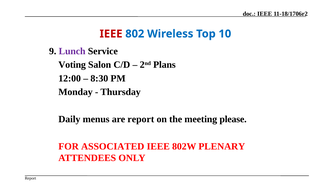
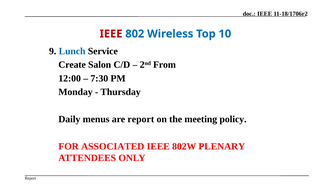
Lunch colour: purple -> blue (72, 51)
Voting: Voting -> Create (72, 65)
Plans: Plans -> From (165, 65)
8:30: 8:30 -> 7:30 (99, 78)
please: please -> policy (233, 119)
